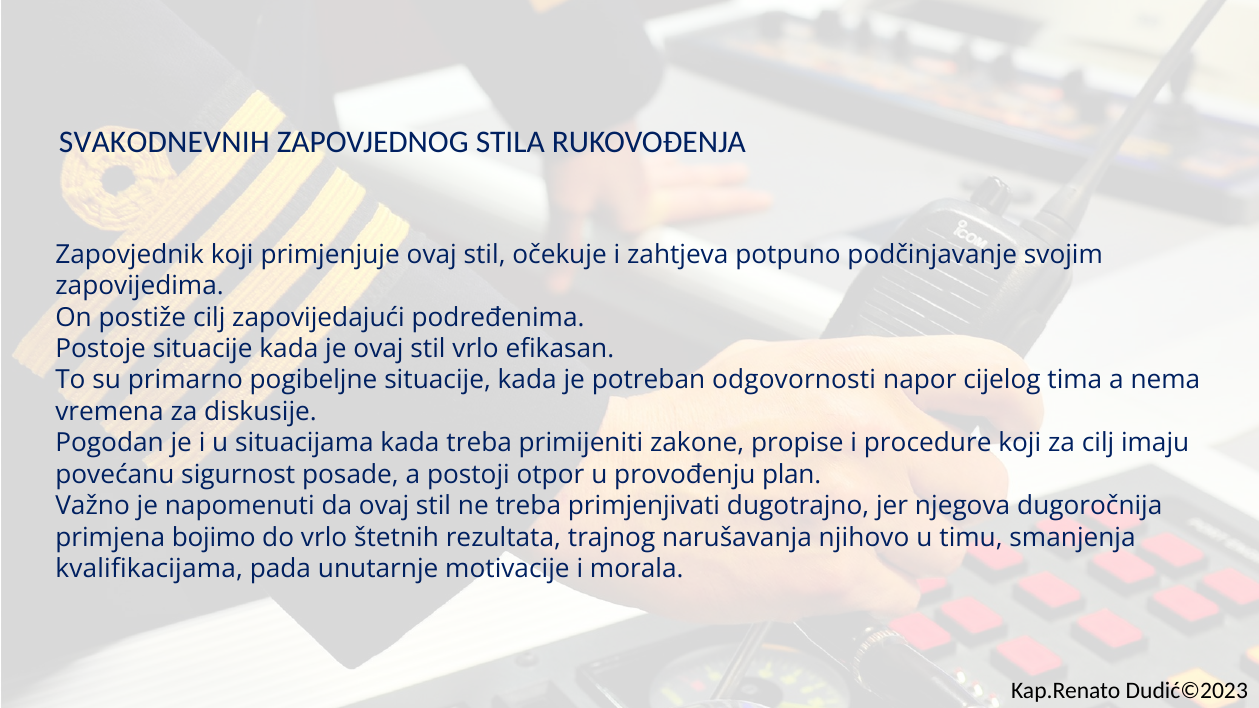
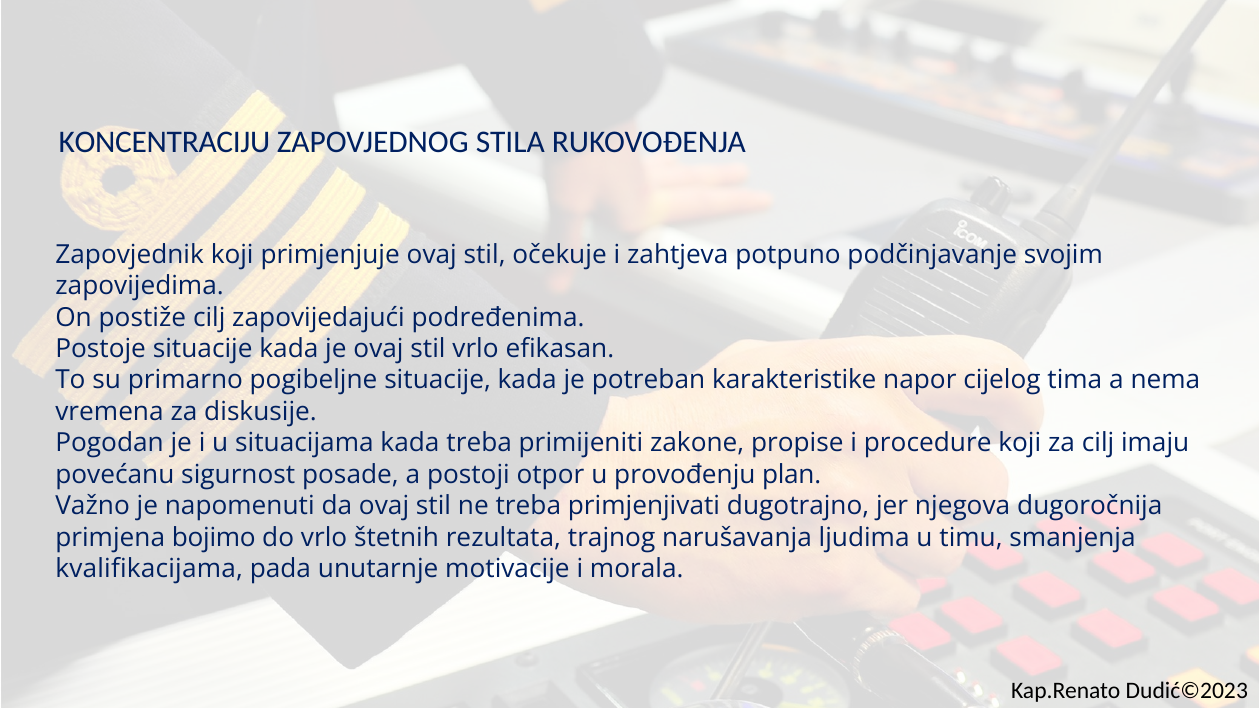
SVAKODNEVNIH: SVAKODNEVNIH -> KONCENTRACIJU (165, 143)
odgovornosti: odgovornosti -> karakteristike (794, 380)
njihovo: njihovo -> ljudima (864, 538)
